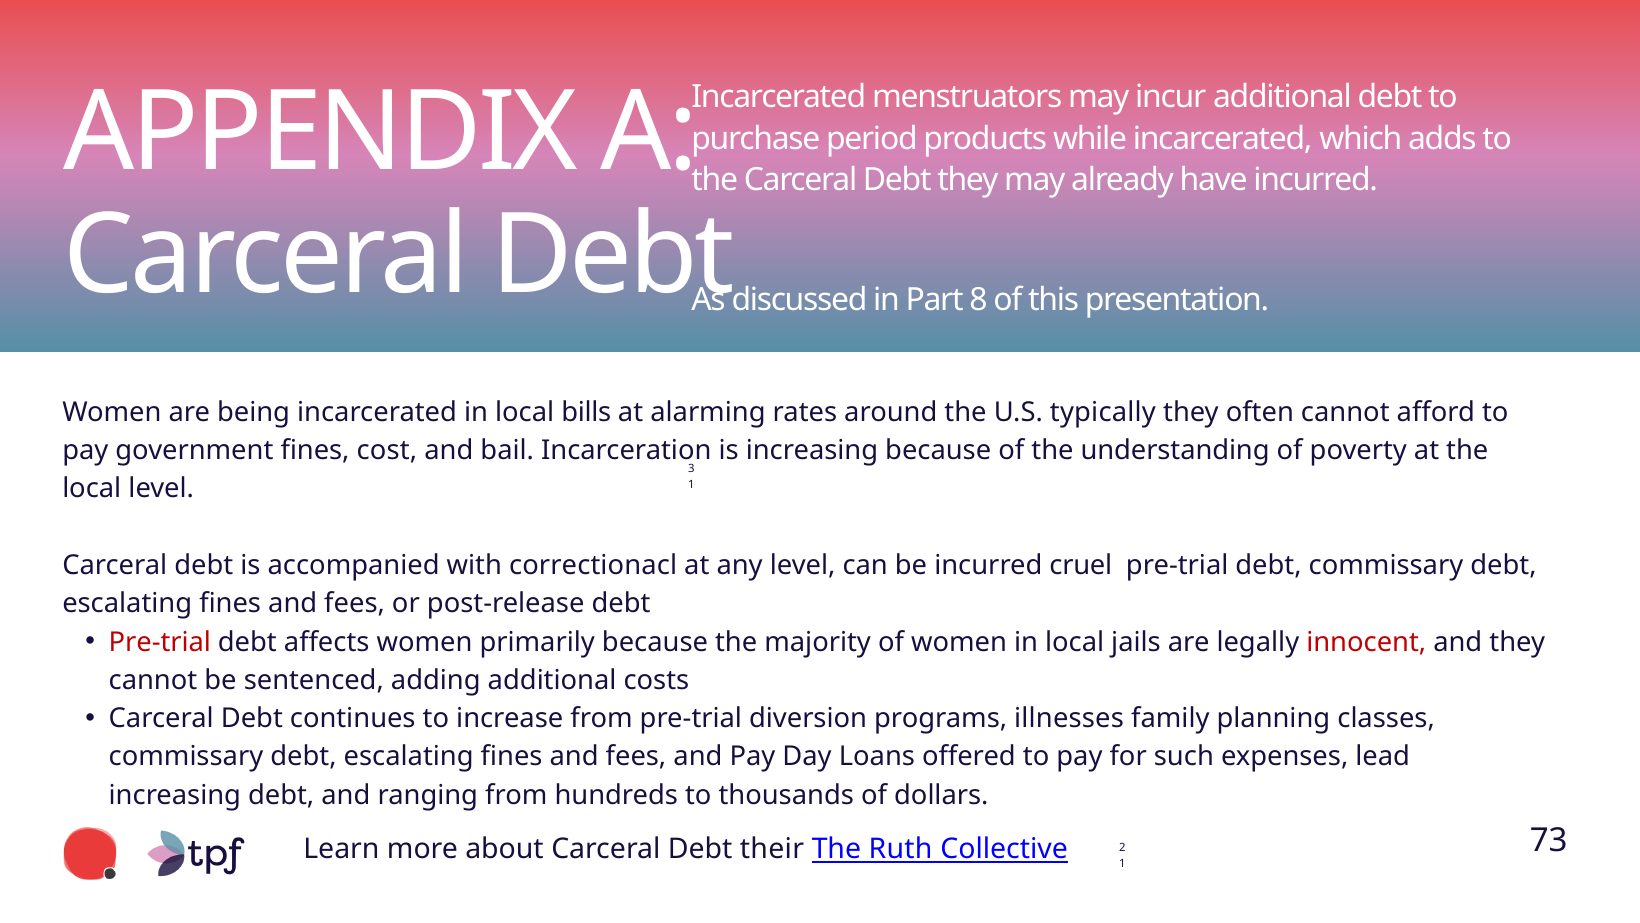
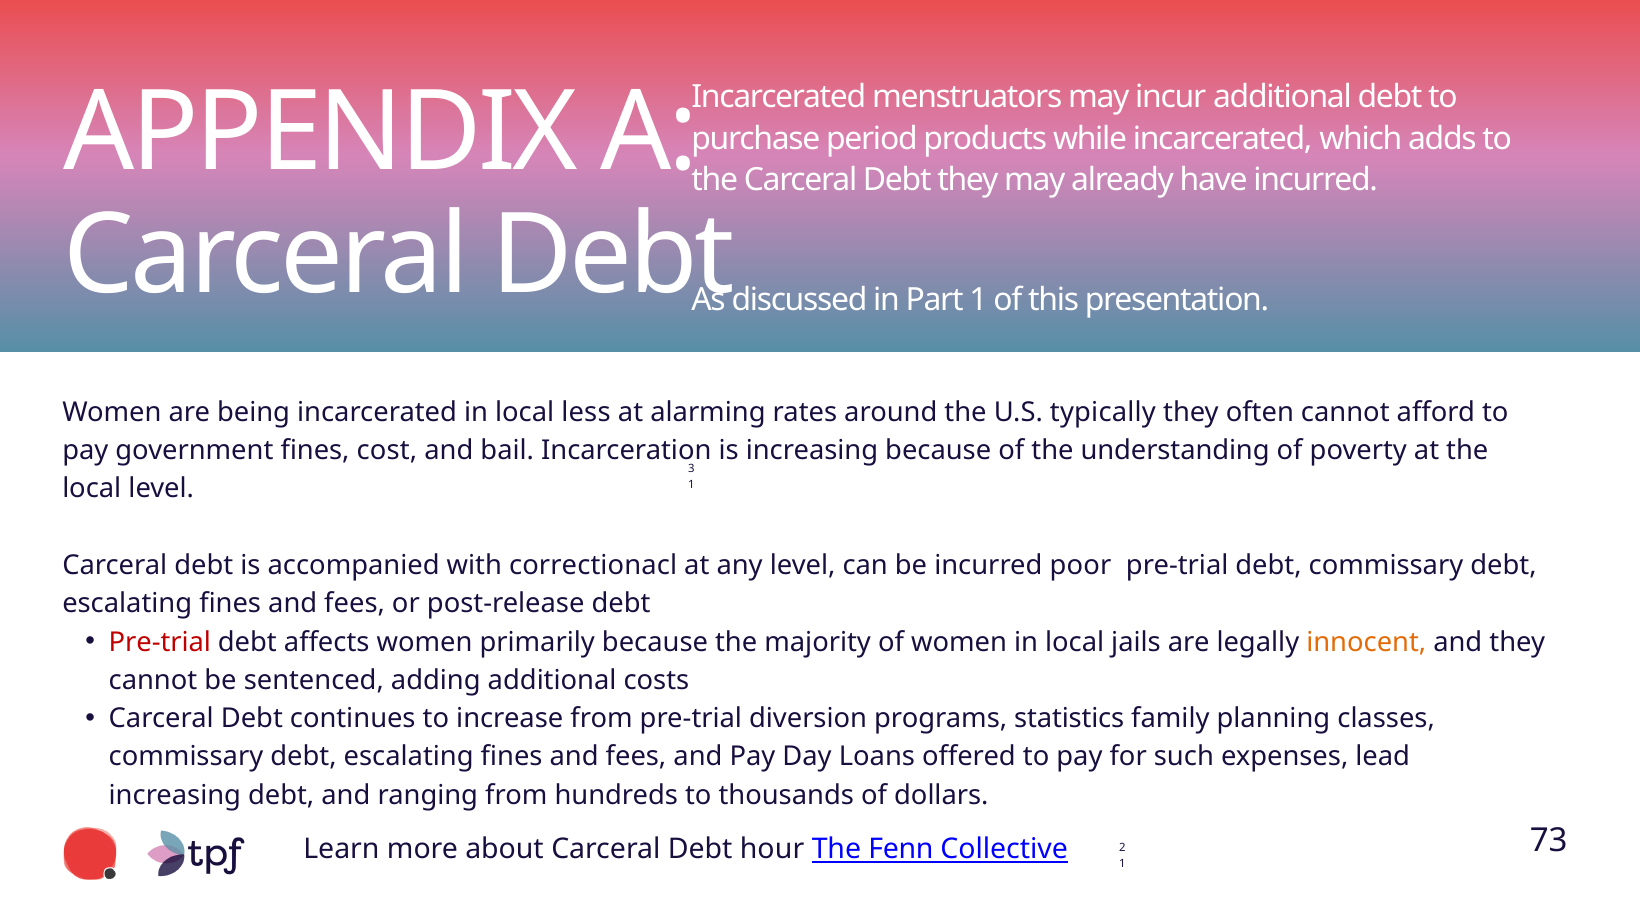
Part 8: 8 -> 1 (979, 299)
bills: bills -> less (586, 412)
cruel: cruel -> poor (1081, 565)
innocent colour: red -> orange (1366, 642)
illnesses: illnesses -> statistics (1069, 718)
their: their -> hour (772, 848)
Ruth: Ruth -> Fenn (901, 848)
